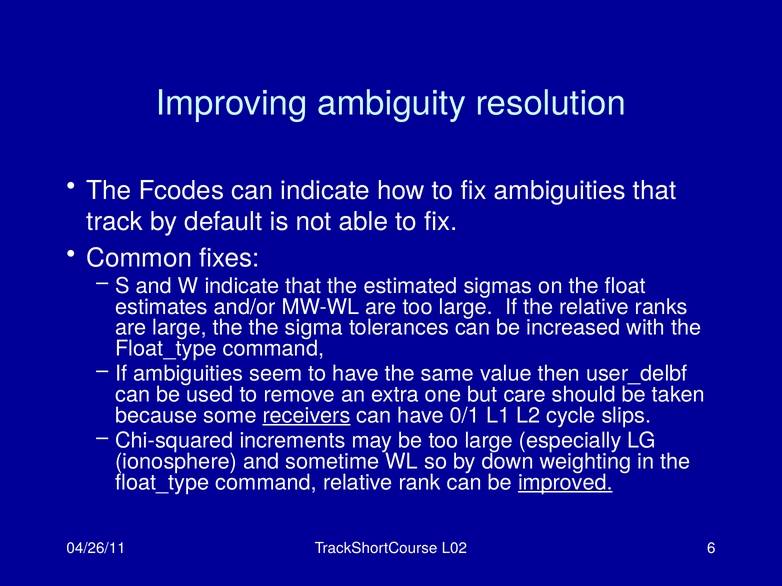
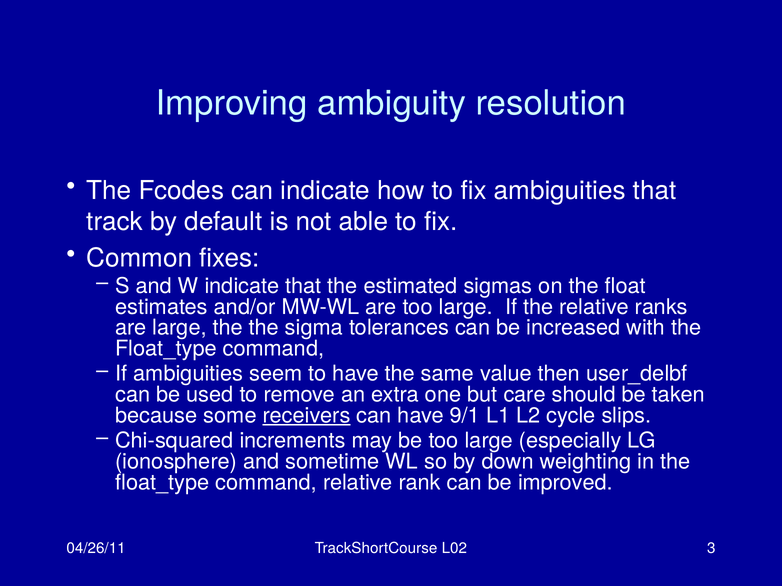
0/1: 0/1 -> 9/1 (465, 416)
improved underline: present -> none (565, 483)
6: 6 -> 3 (711, 548)
